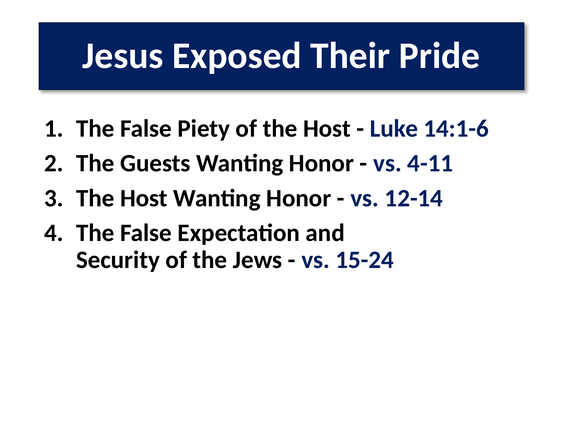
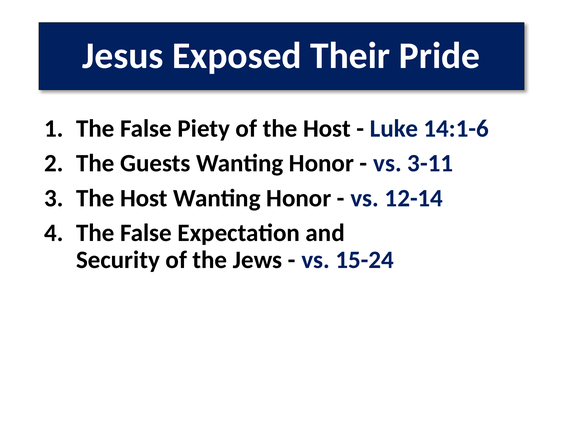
4-11: 4-11 -> 3-11 (430, 163)
